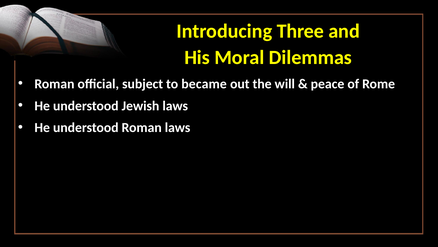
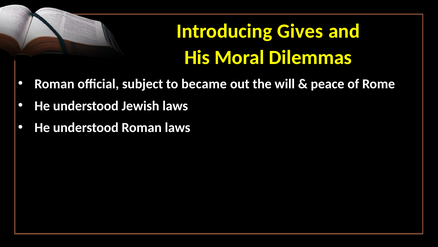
Three: Three -> Gives (300, 31)
